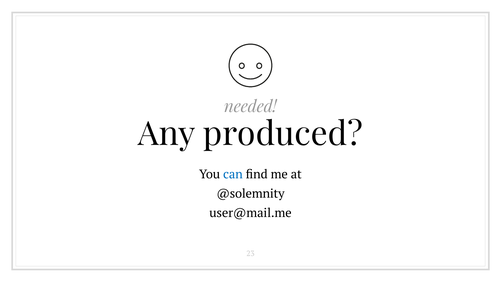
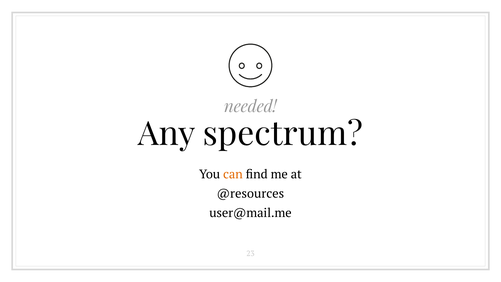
produced: produced -> spectrum (283, 134)
can colour: blue -> orange (233, 174)
@solemnity: @solemnity -> @resources (250, 194)
